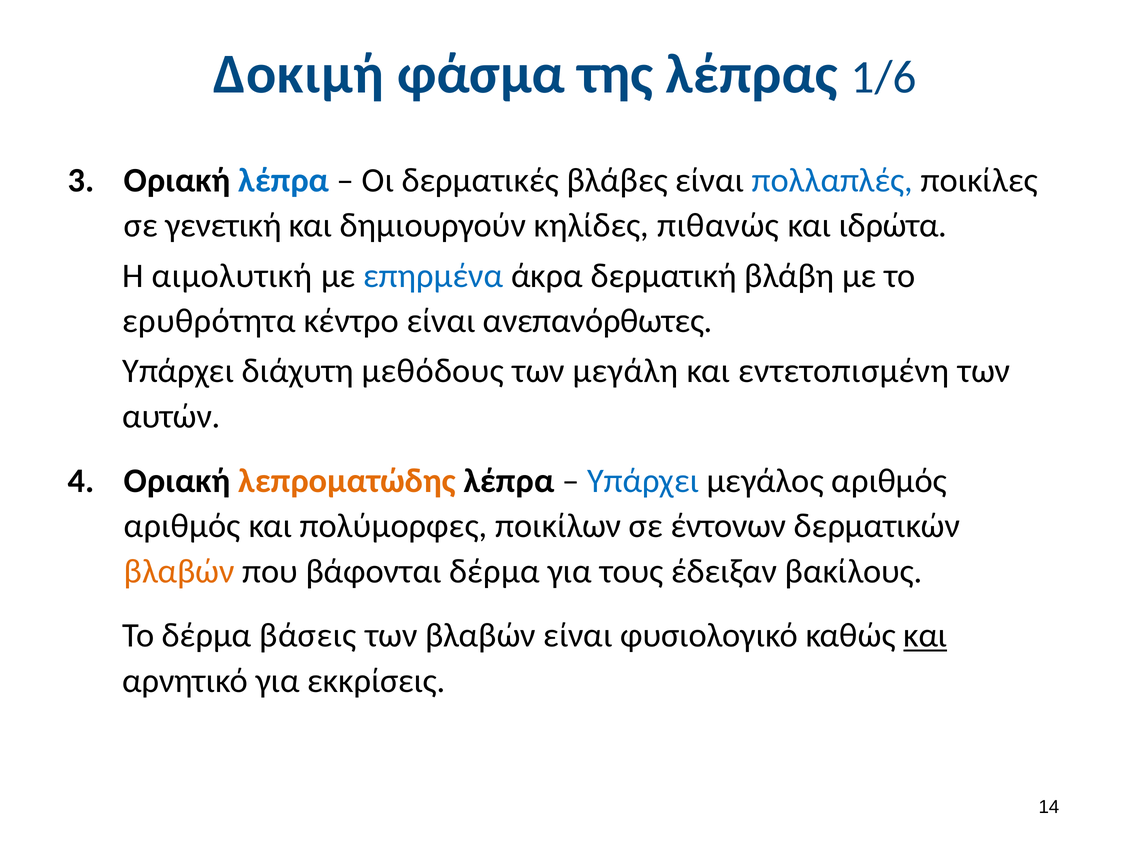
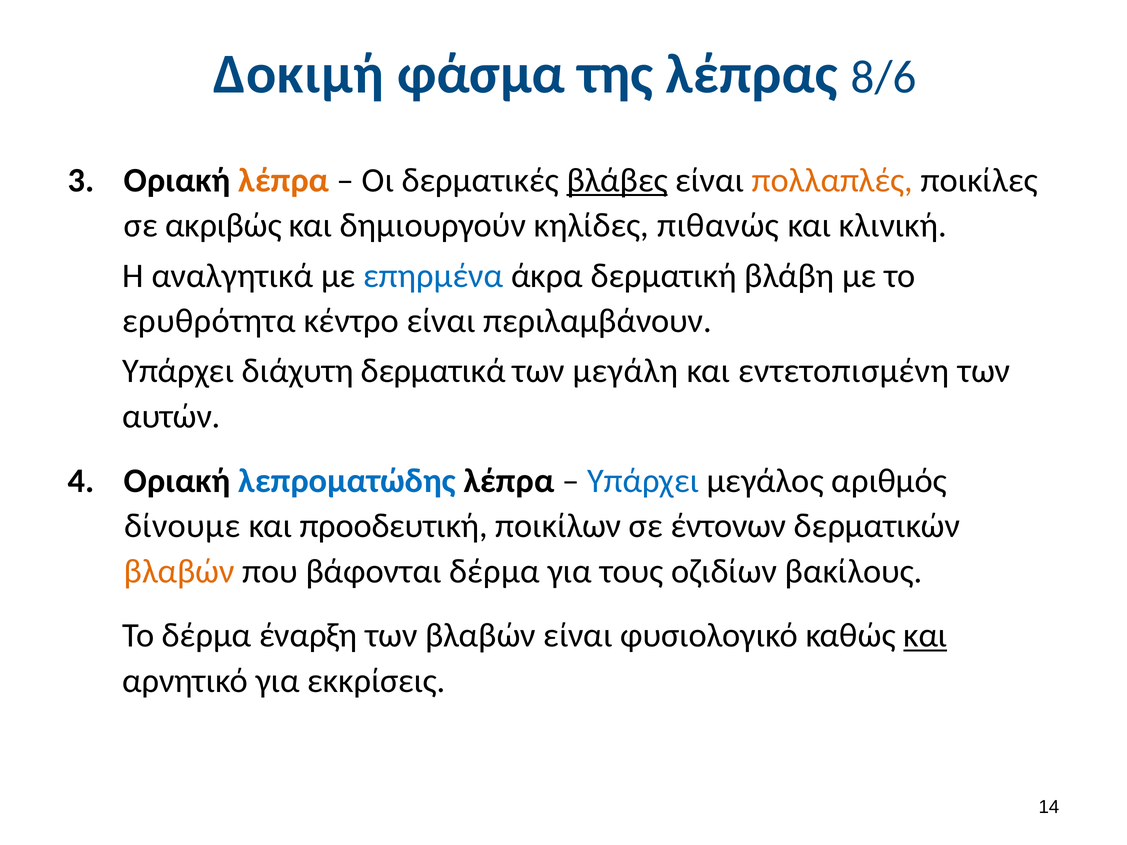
1/6: 1/6 -> 8/6 (884, 77)
λέπρα colour: blue -> orange (284, 180)
βλάβες underline: none -> present (617, 180)
πολλαπλές colour: blue -> orange (832, 180)
γενετική: γενετική -> ακριβώς (223, 226)
ιδρώτα: ιδρώτα -> κλινική (893, 226)
αιμολυτική: αιμολυτική -> αναλγητικά (232, 276)
ανεπανόρθωτες: ανεπανόρθωτες -> περιλαμβάνουν (598, 321)
μεθόδους: μεθόδους -> δερματικά (433, 371)
λεπροματώδης colour: orange -> blue (347, 481)
αριθμός: αριθμός -> δίνουμε (182, 526)
πολύμορφες: πολύμορφες -> προοδευτική (394, 526)
έδειξαν: έδειξαν -> οζιδίων (724, 572)
βάσεις: βάσεις -> έναρξη (308, 636)
